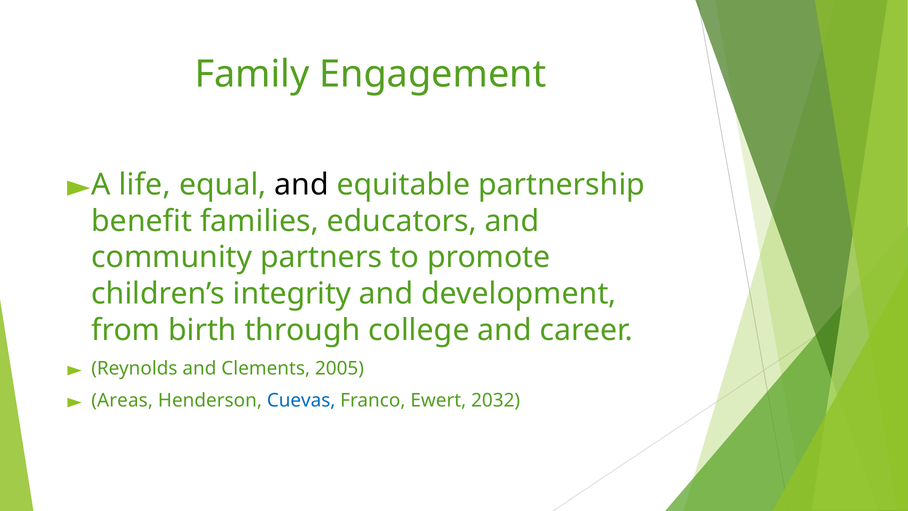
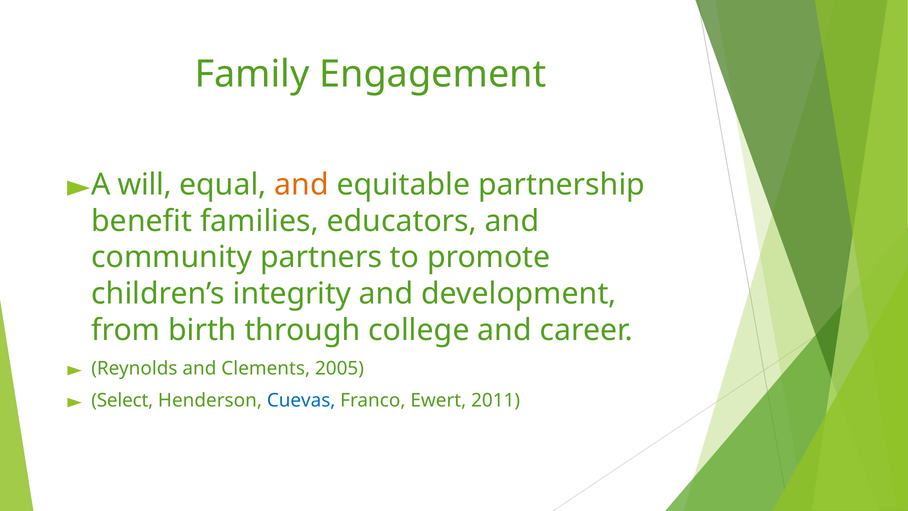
life: life -> will (145, 185)
and colour: black -> orange (301, 185)
Areas: Areas -> Select (122, 400)
2032: 2032 -> 2011 (496, 400)
